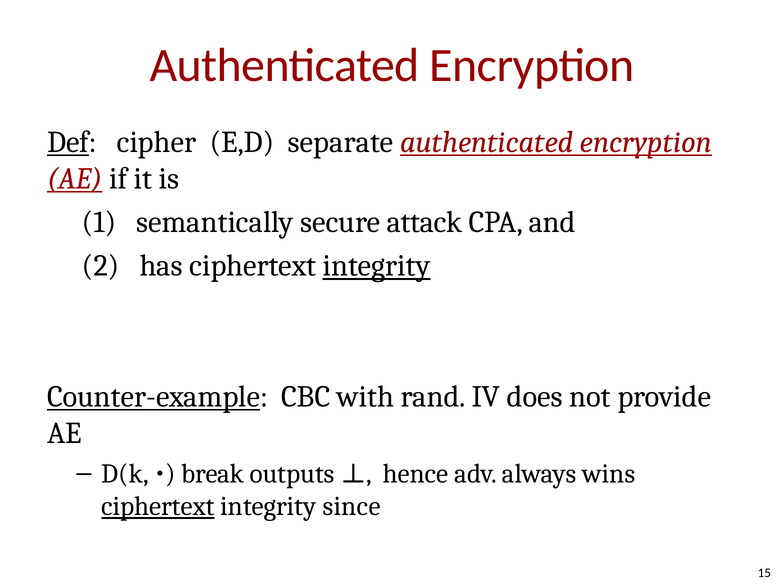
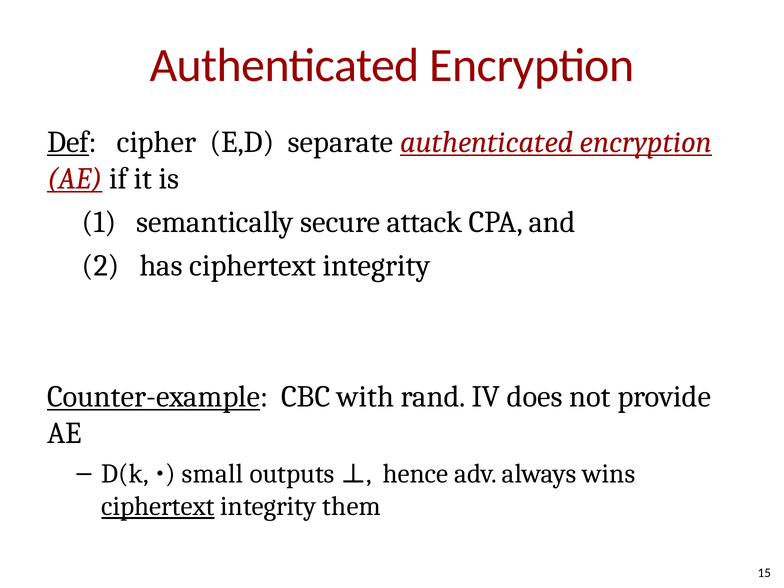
integrity underline: present -> none (377, 266)
break: break -> small (212, 474)
since: since -> them (352, 506)
